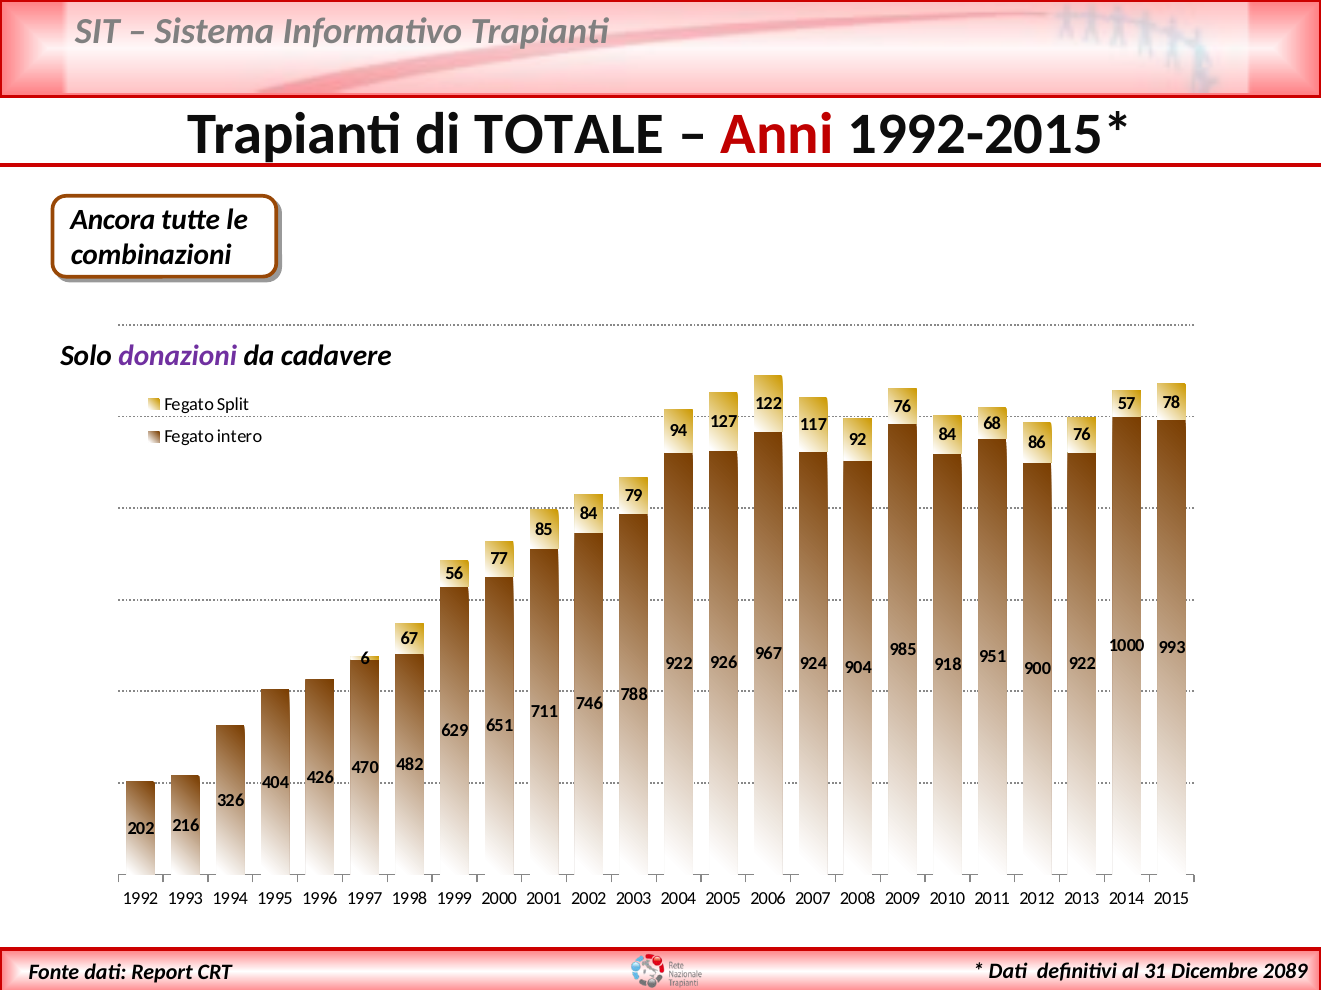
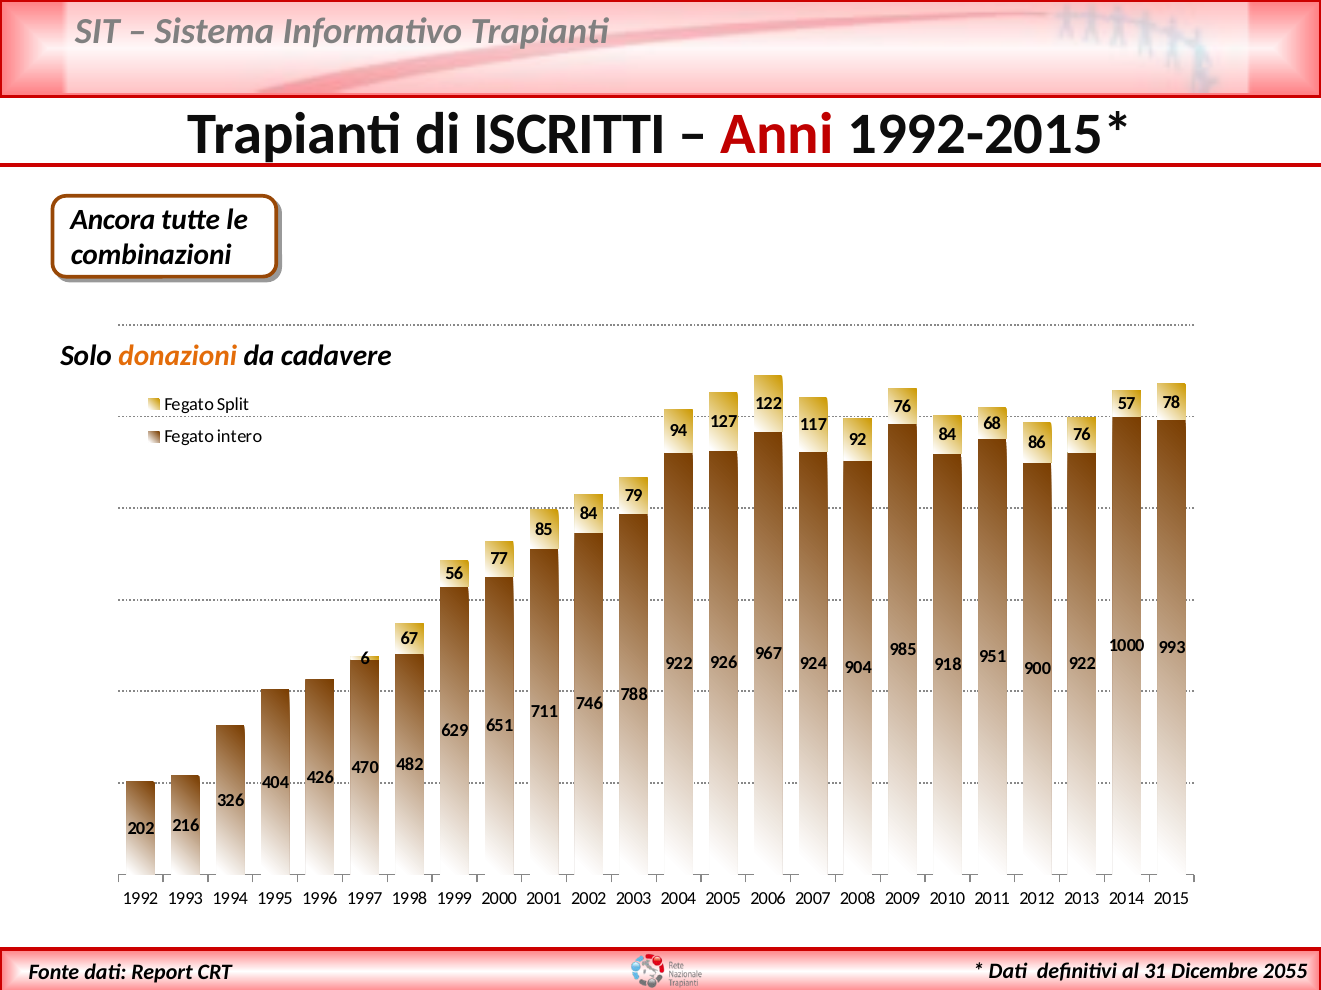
TOTALE: TOTALE -> ISCRITTI (570, 134)
donazioni colour: purple -> orange (178, 357)
2089: 2089 -> 2055 (1285, 972)
